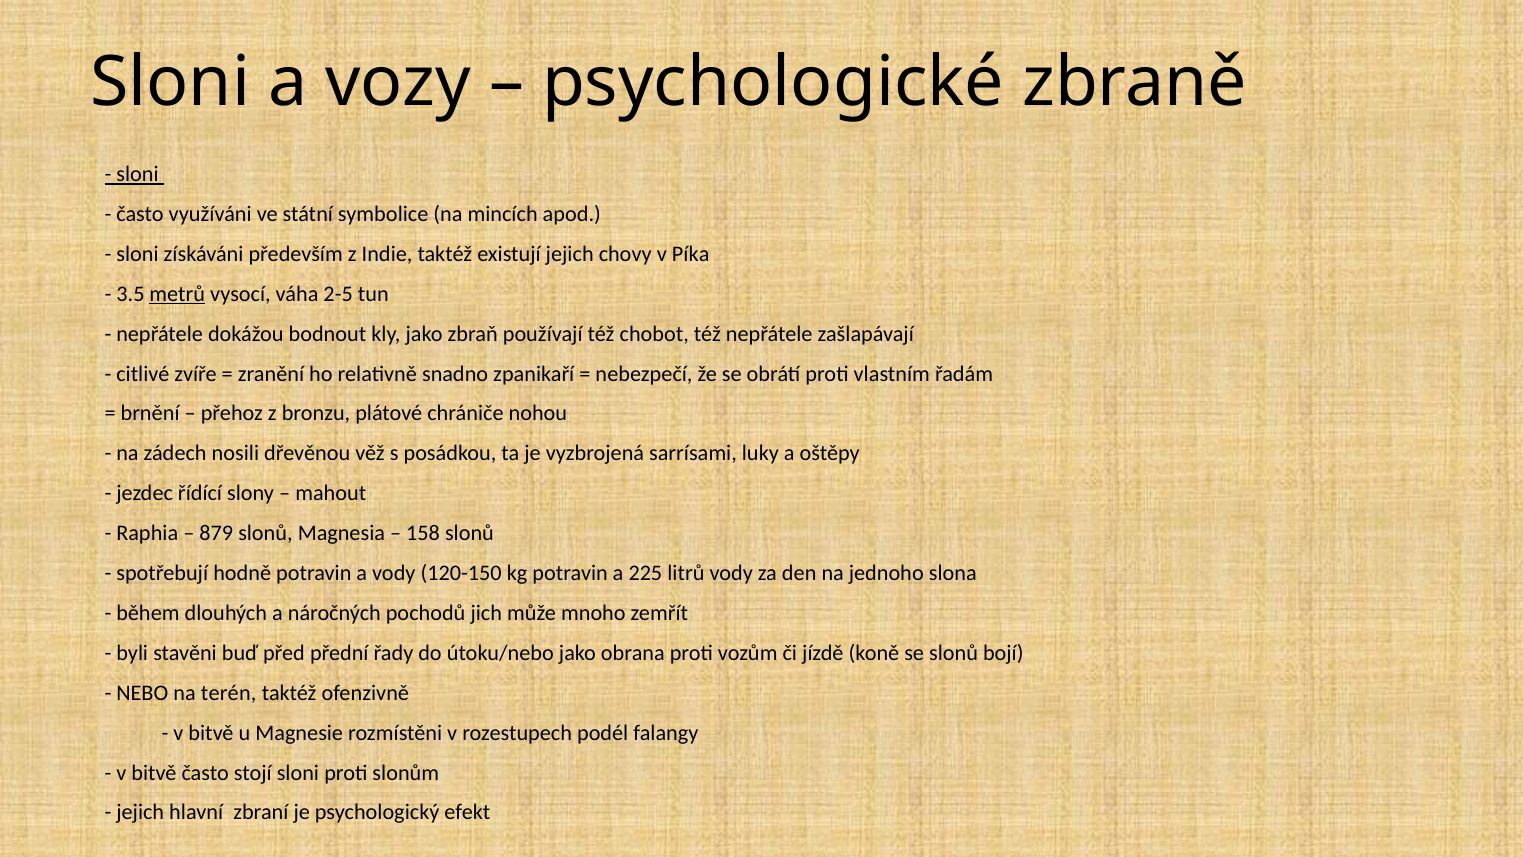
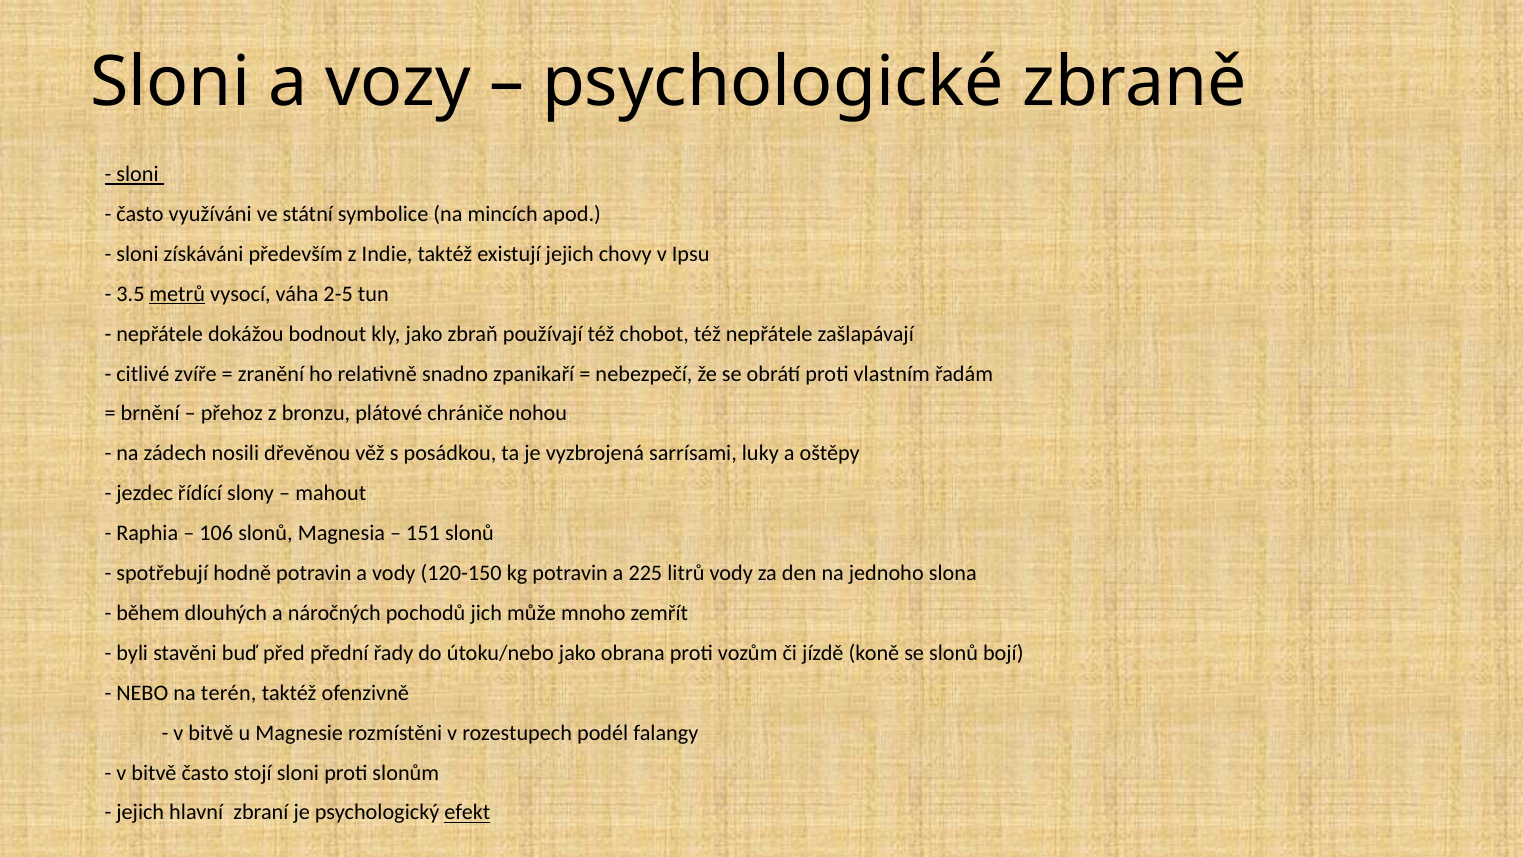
Píka: Píka -> Ipsu (691, 254)
879: 879 -> 106 (216, 533)
158: 158 -> 151 (423, 533)
efekt underline: none -> present (467, 812)
